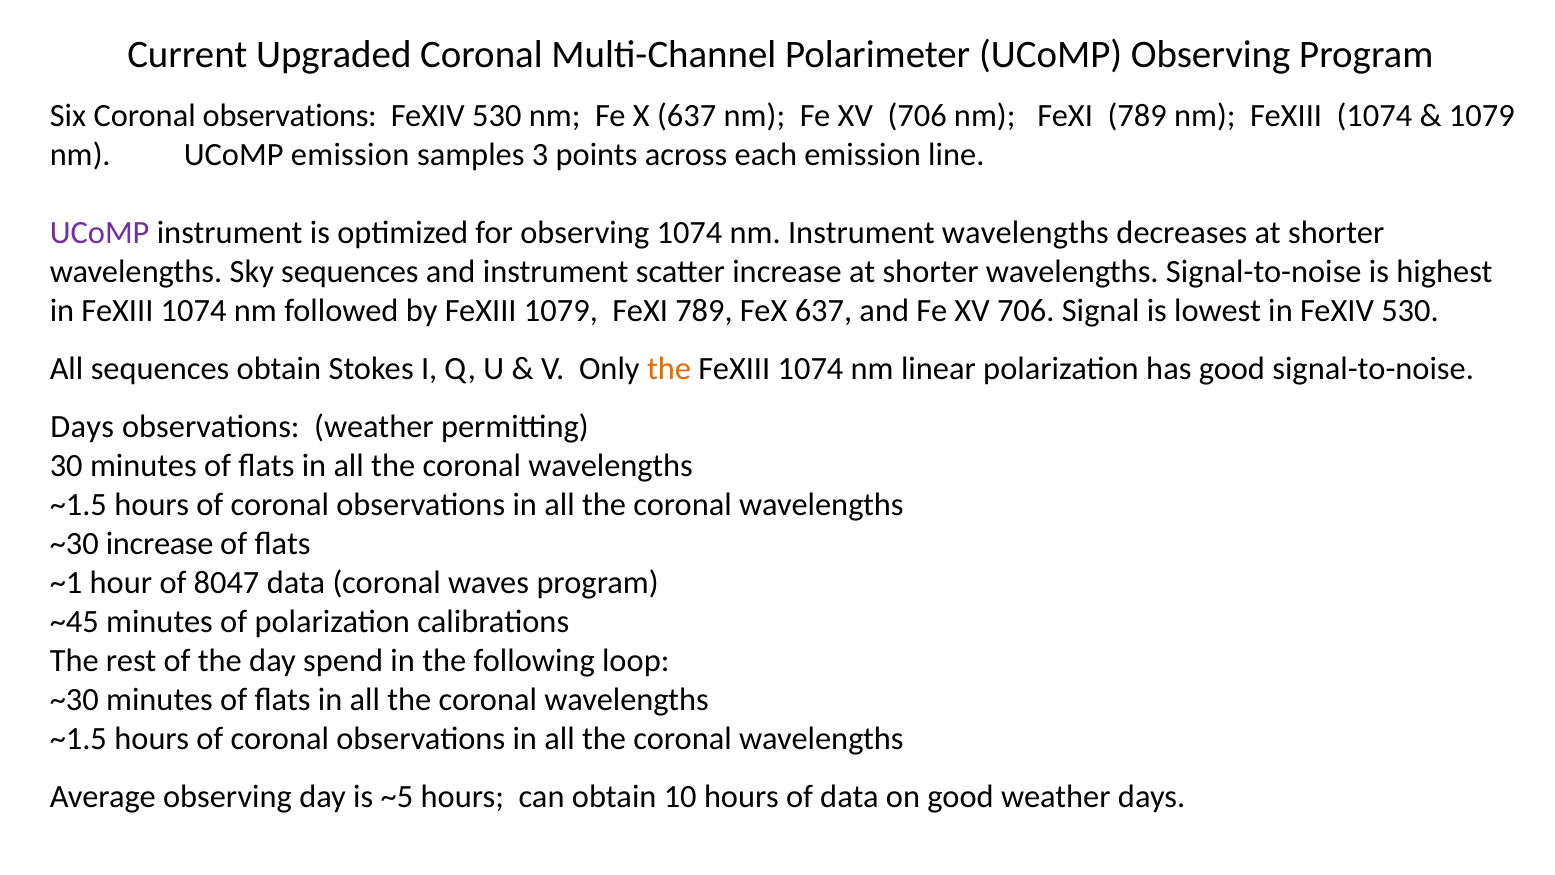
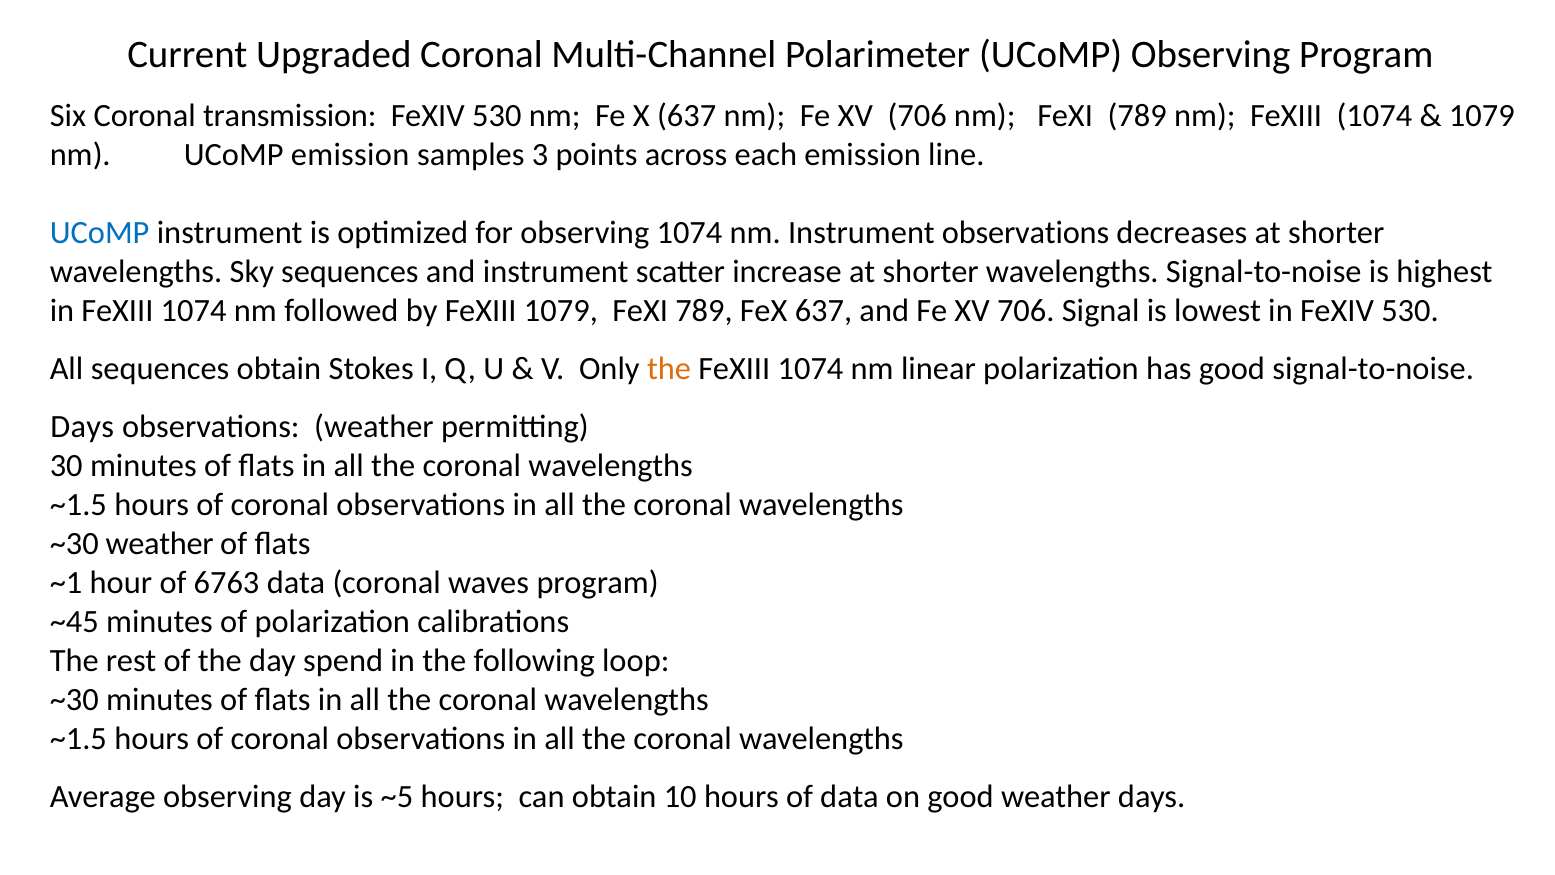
Six Coronal observations: observations -> transmission (290, 116)
UCoMP colour: purple -> blue (100, 233)
Instrument wavelengths: wavelengths -> observations (1026, 233)
~30 increase: increase -> weather (160, 544)
8047: 8047 -> 6763 (227, 583)
